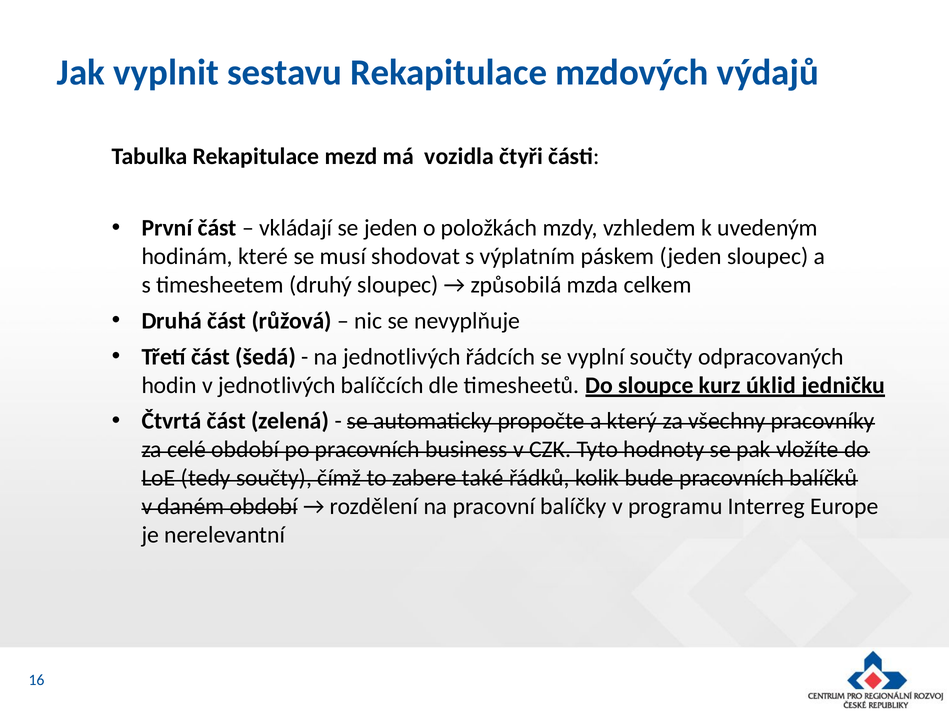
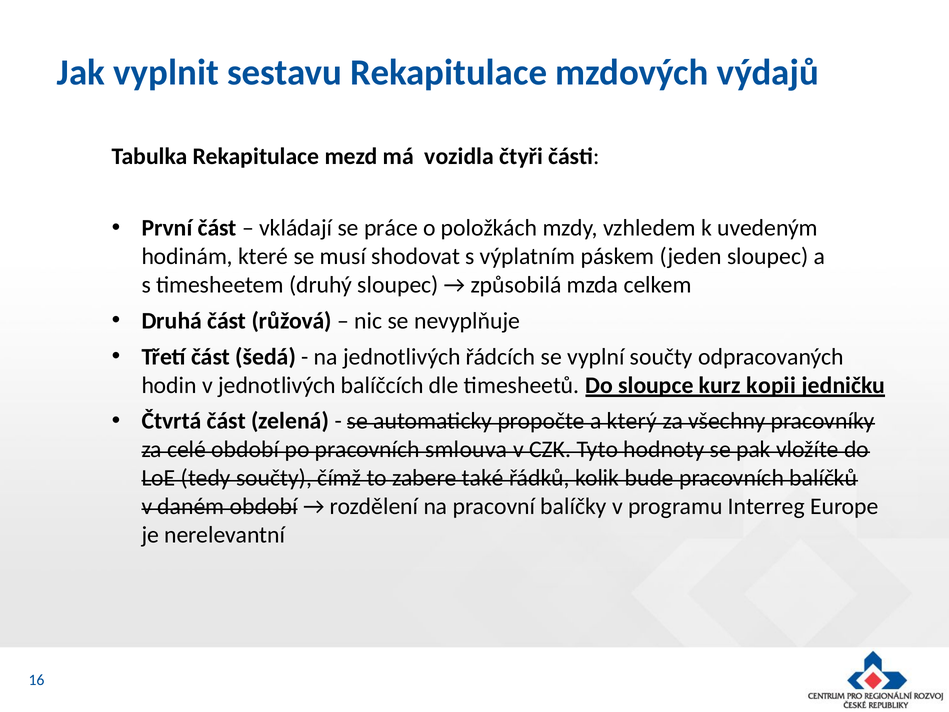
se jeden: jeden -> práce (391, 228)
úklid: úklid -> kopii (771, 385)
business: business -> smlouva (466, 449)
